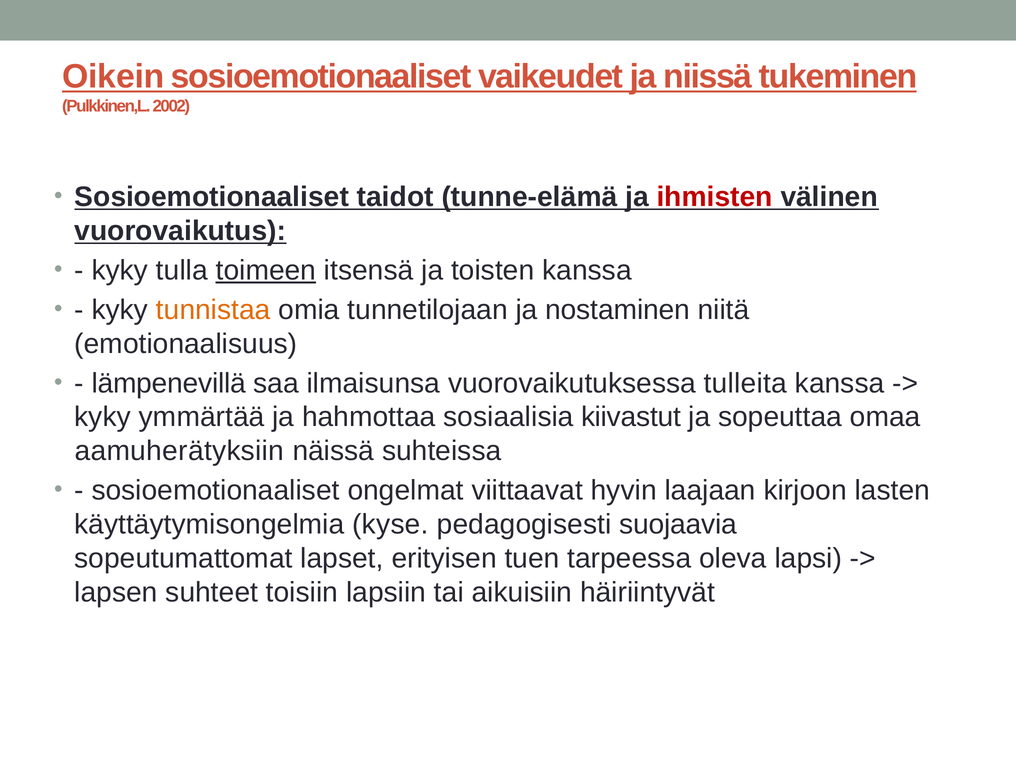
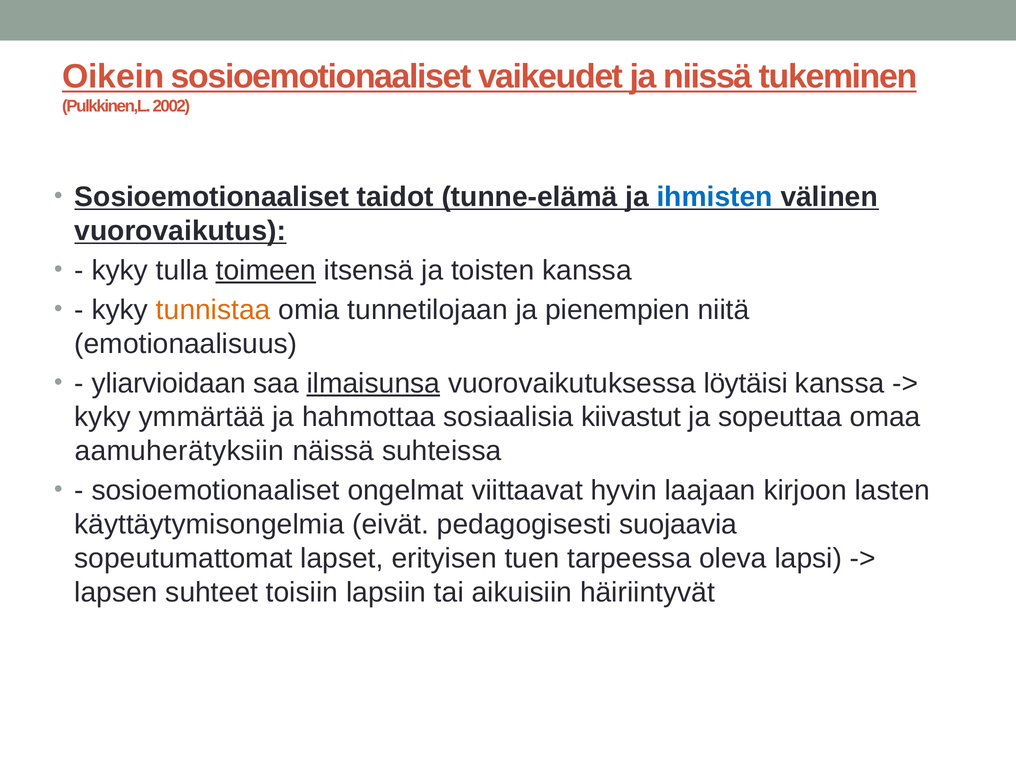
ihmisten colour: red -> blue (715, 197)
nostaminen: nostaminen -> pienempien (618, 310)
lämpenevillä: lämpenevillä -> yliarvioidaan (169, 383)
ilmaisunsa underline: none -> present (373, 383)
tulleita: tulleita -> löytäisi (746, 383)
kyse: kyse -> eivät (391, 524)
